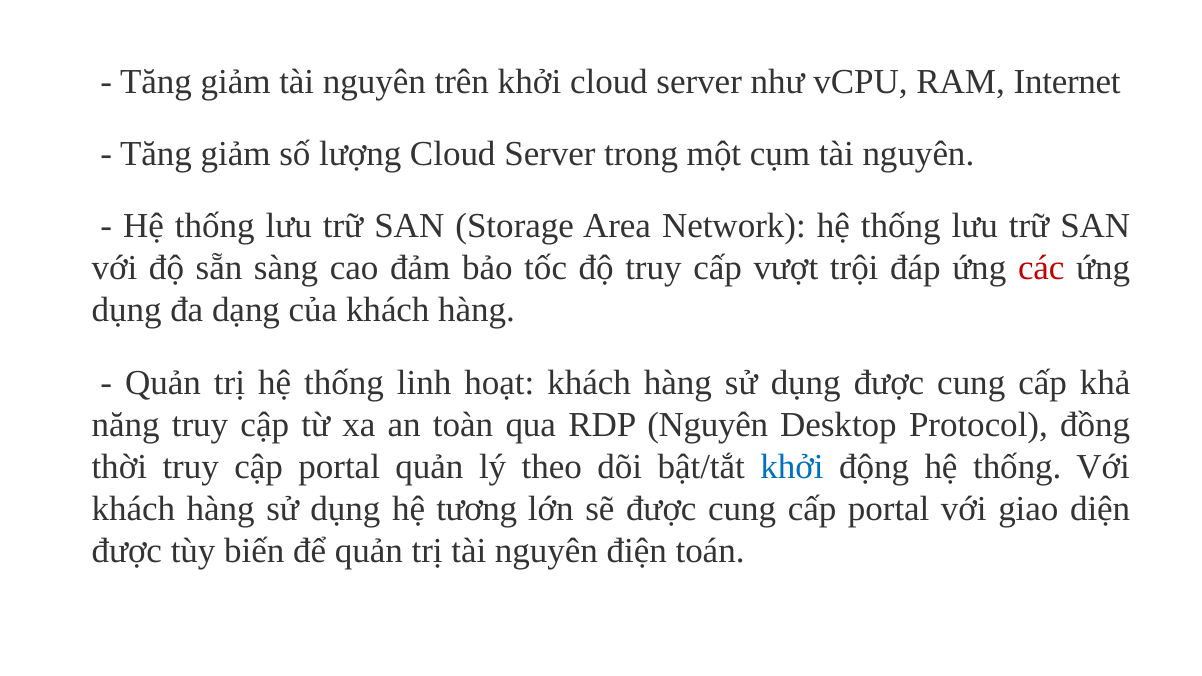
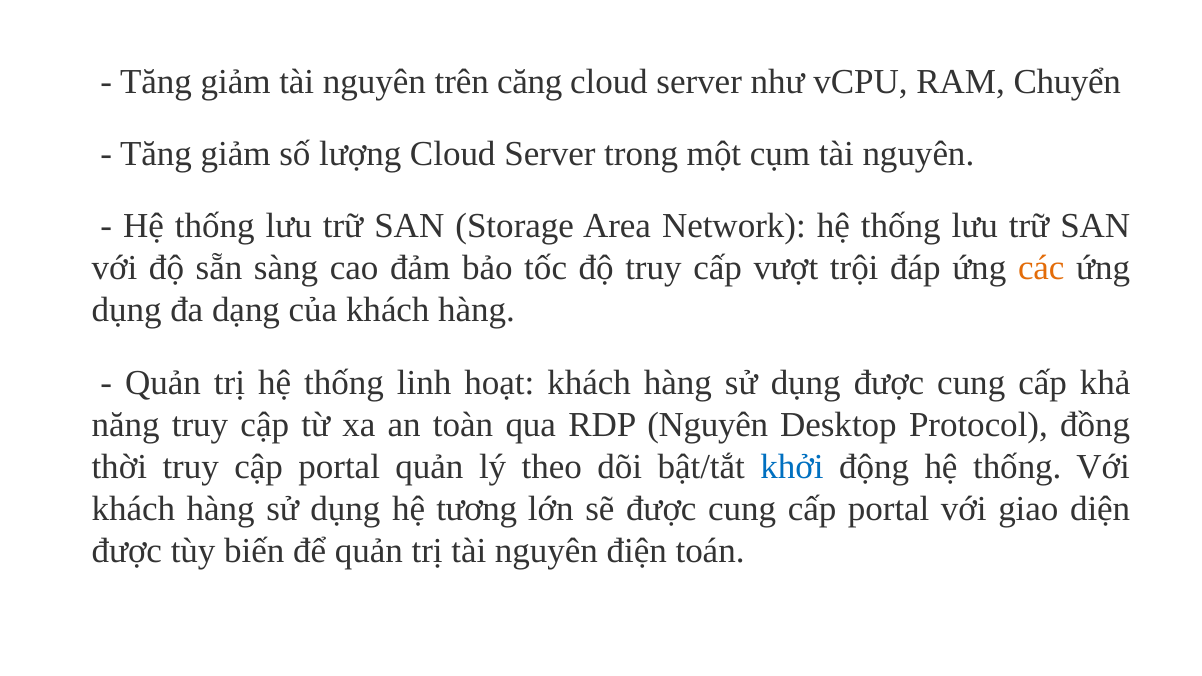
trên khởi: khởi -> căng (530, 82)
Internet: Internet -> Chuyển (1067, 82)
các colour: red -> orange (1041, 268)
